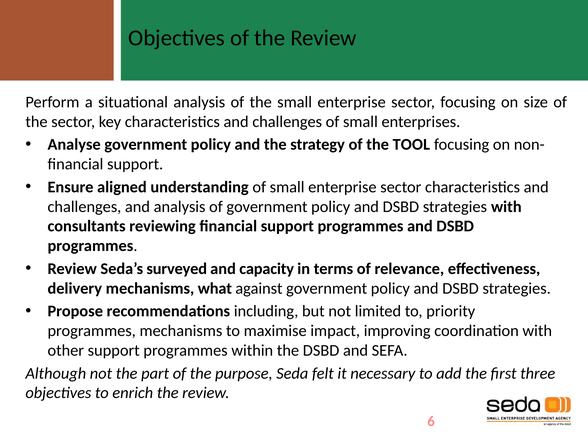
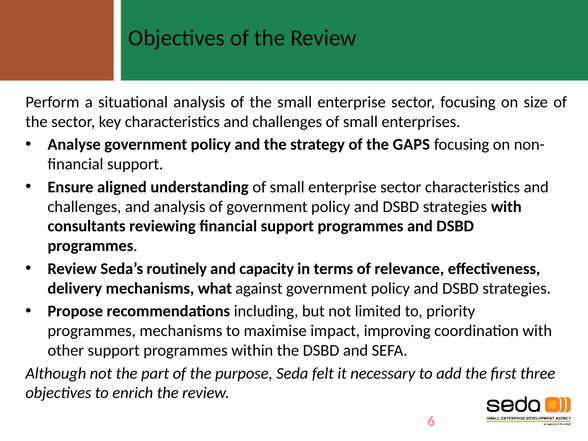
TOOL: TOOL -> GAPS (411, 145)
surveyed: surveyed -> routinely (177, 269)
